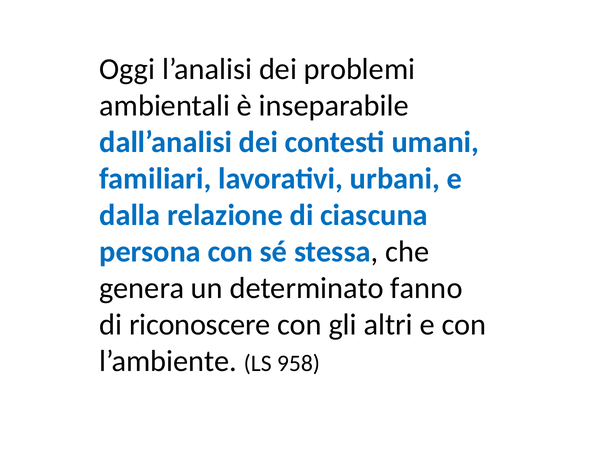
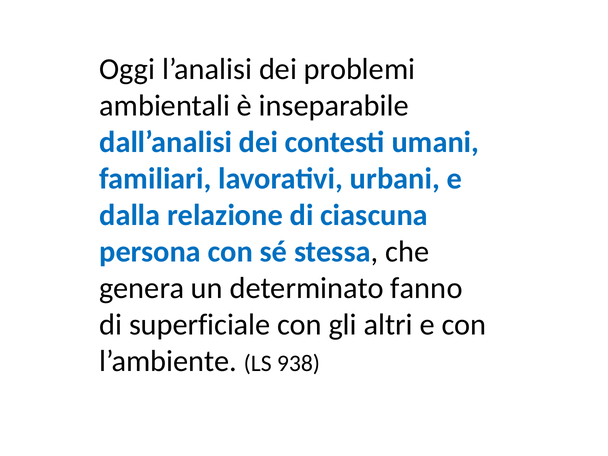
riconoscere: riconoscere -> superficiale (200, 325)
958: 958 -> 938 (298, 363)
